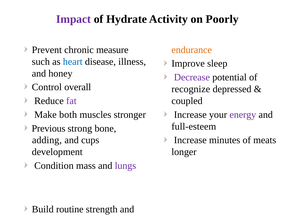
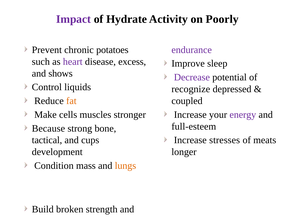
measure: measure -> potatoes (112, 50)
endurance colour: orange -> purple (192, 50)
heart colour: blue -> purple (73, 62)
illness: illness -> excess (132, 62)
honey: honey -> shows (61, 73)
overall: overall -> liquids (78, 87)
fat colour: purple -> orange (71, 101)
both: both -> cells (68, 115)
Previous: Previous -> Because (48, 129)
adding: adding -> tactical (47, 140)
minutes: minutes -> stresses (225, 140)
lungs colour: purple -> orange (125, 166)
routine: routine -> broken (70, 209)
